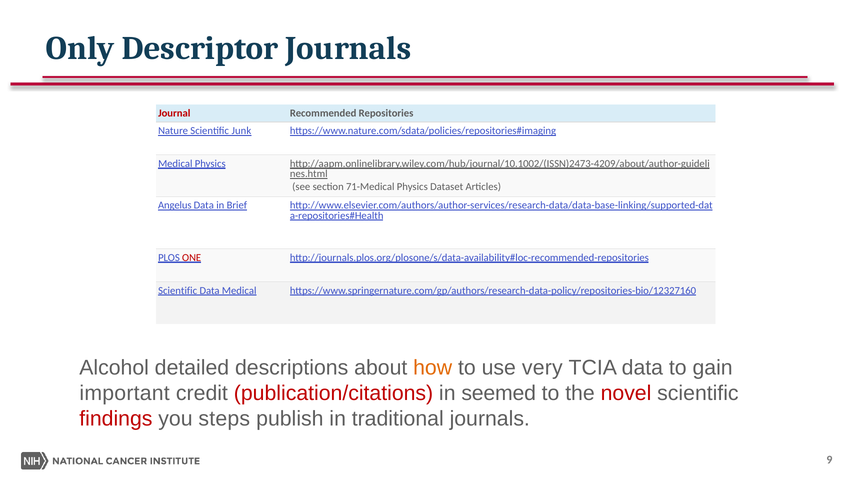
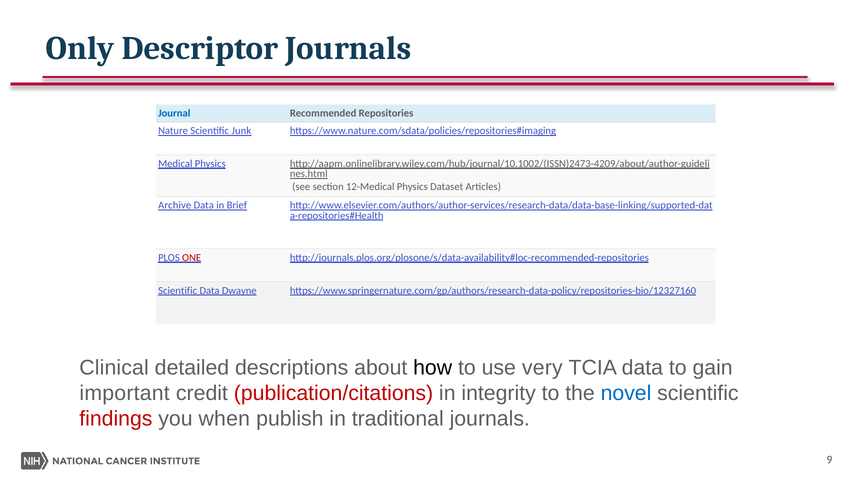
Journal colour: red -> blue (174, 113)
71-Medical: 71-Medical -> 12-Medical (370, 187)
Angelus: Angelus -> Archive (175, 206)
Data Medical: Medical -> Dwayne (239, 291)
Alcohol: Alcohol -> Clinical (114, 368)
how colour: orange -> black (433, 368)
seemed: seemed -> integrity (499, 393)
novel colour: red -> blue (626, 393)
steps: steps -> when (224, 419)
